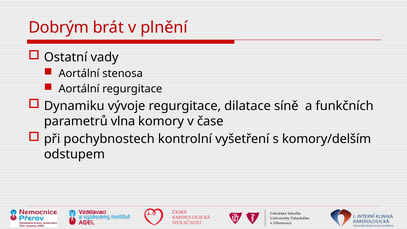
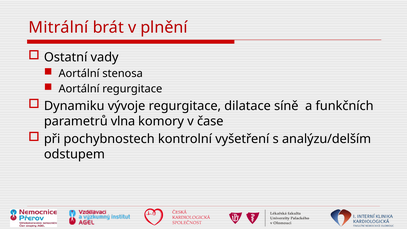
Dobrým: Dobrým -> Mitrální (59, 28)
komory/delším: komory/delším -> analýzu/delším (327, 139)
